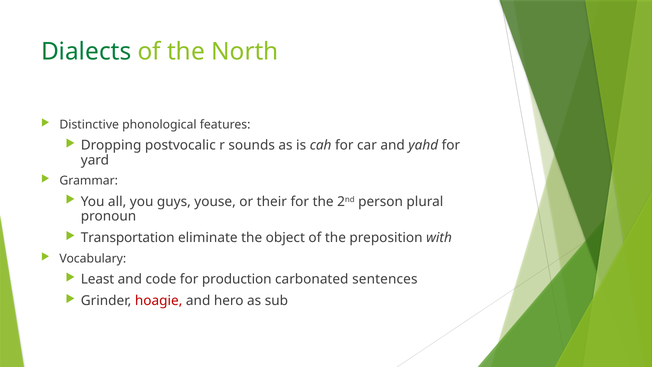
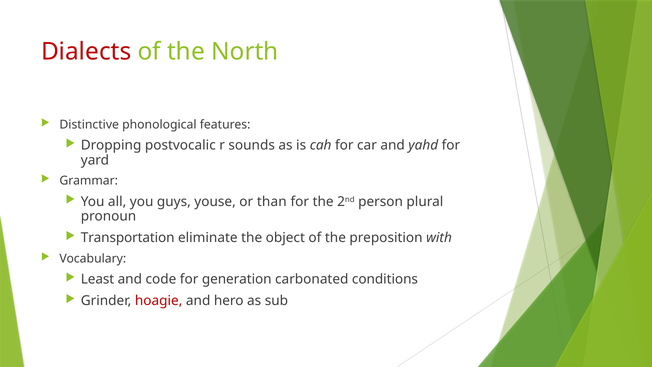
Dialects colour: green -> red (86, 51)
their: their -> than (272, 201)
production: production -> generation (237, 279)
sentences: sentences -> conditions (385, 279)
